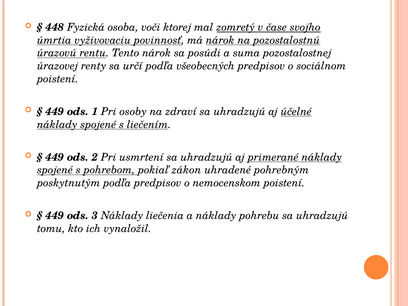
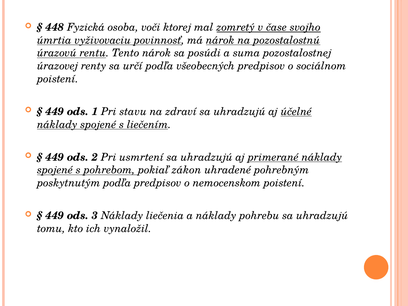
osoby: osoby -> stavu (133, 112)
